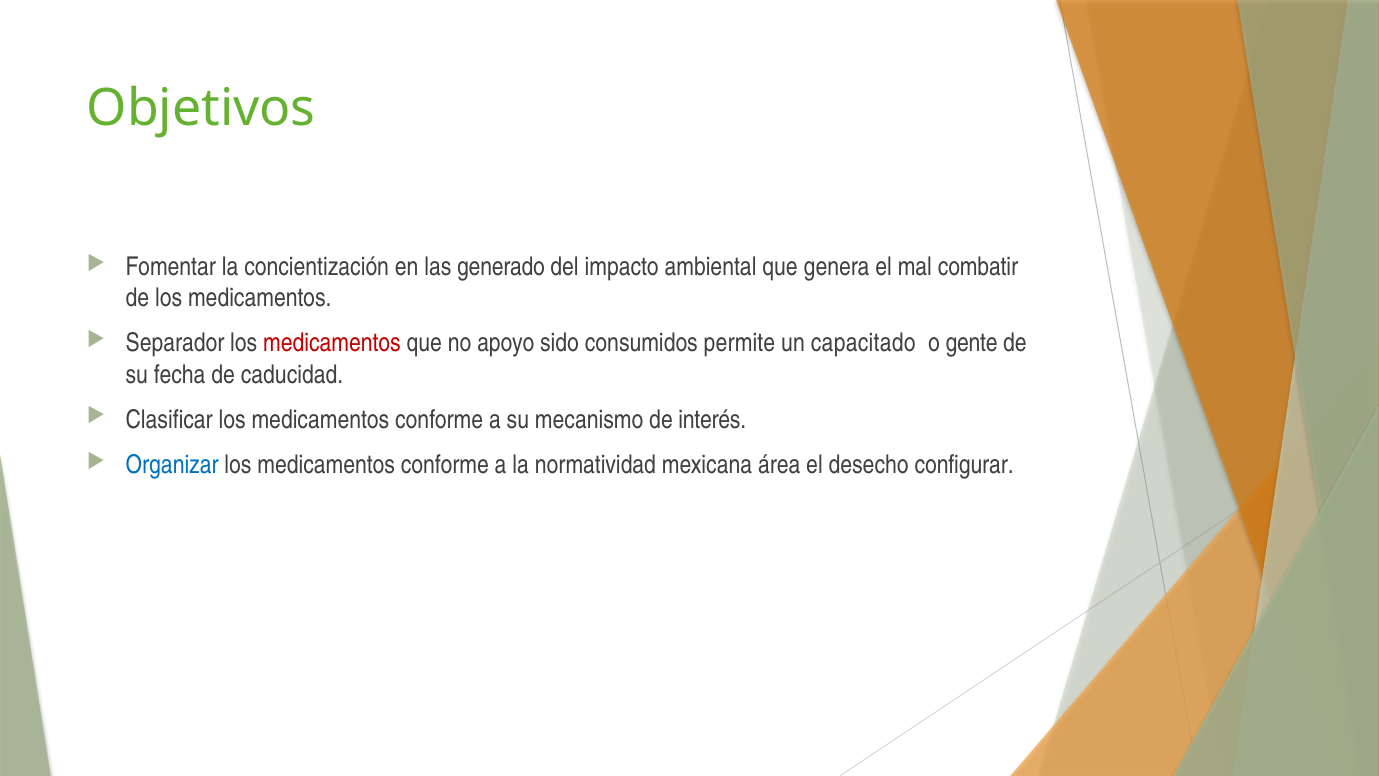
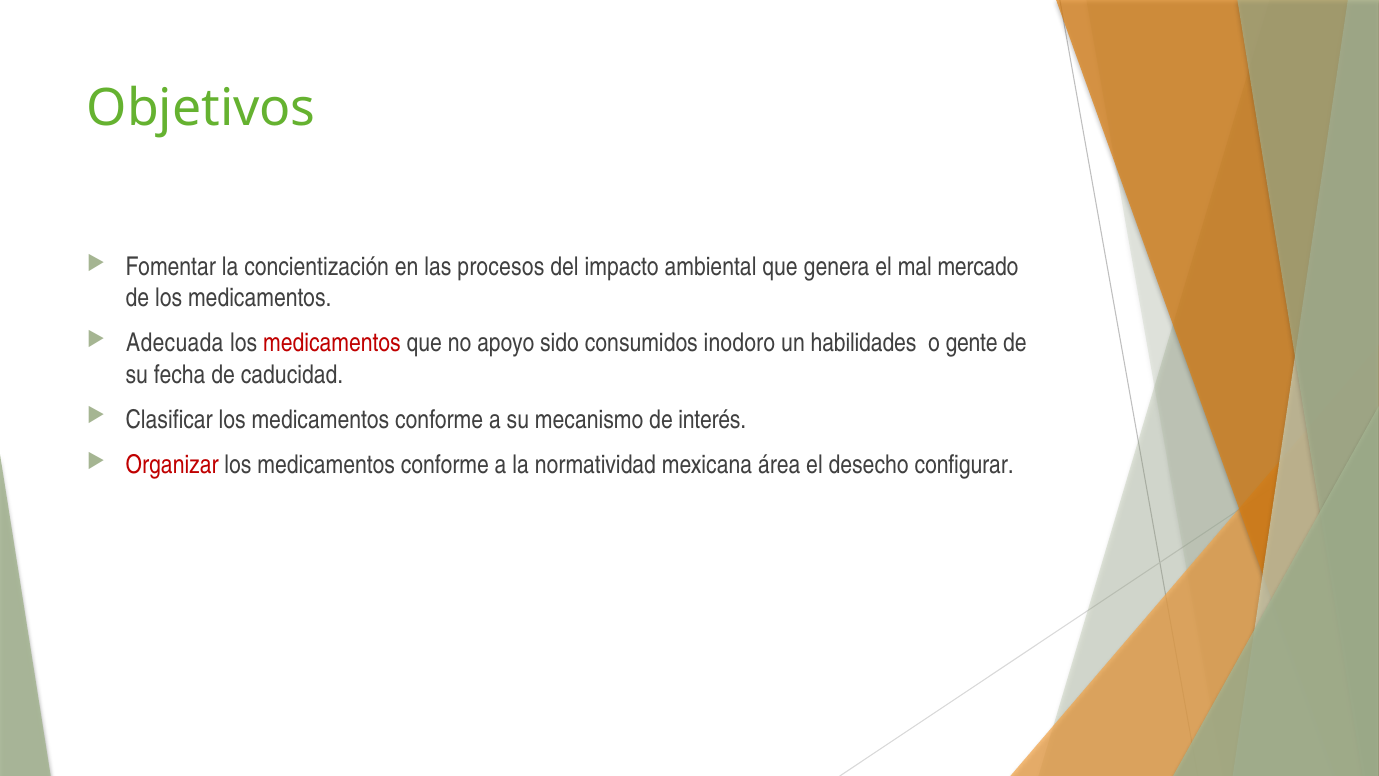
generado: generado -> procesos (501, 267)
combatir: combatir -> mercado (978, 267)
Separador: Separador -> Adecuada (175, 343)
permite: permite -> inodoro (739, 343)
capacitado: capacitado -> habilidades (864, 343)
Organizar colour: blue -> red (172, 465)
